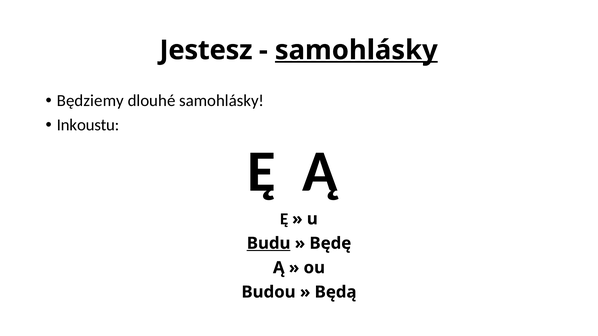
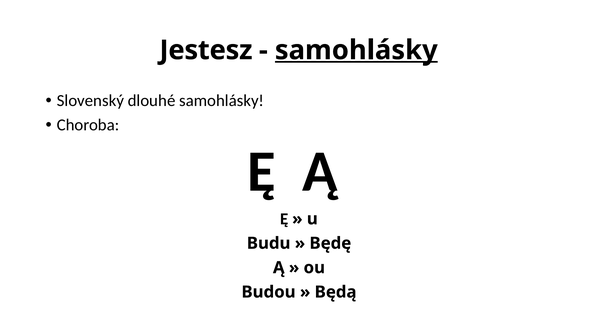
Będziemy: Będziemy -> Slovenský (90, 101)
Inkoustu: Inkoustu -> Choroba (88, 125)
Budu underline: present -> none (269, 244)
